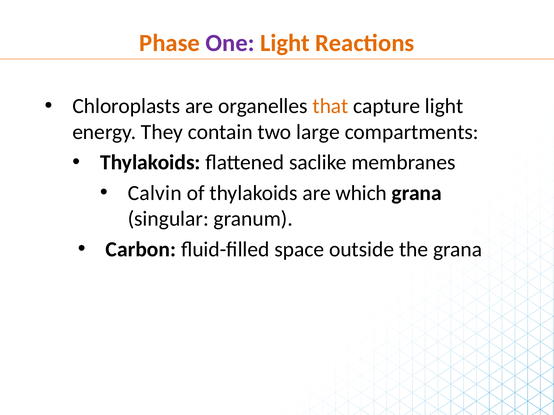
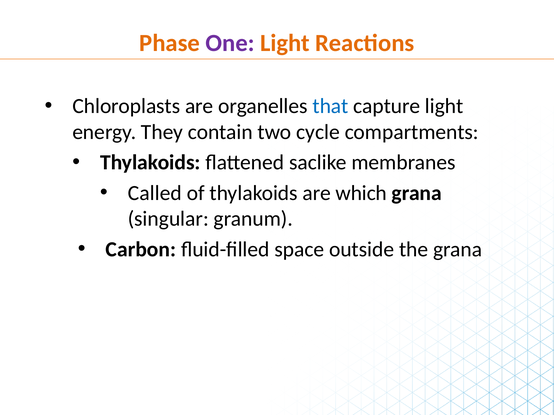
that colour: orange -> blue (330, 106)
large: large -> cycle (318, 132)
Calvin: Calvin -> Called (155, 193)
